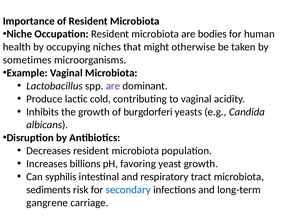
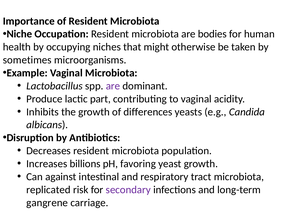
cold: cold -> part (100, 99)
burgdorferi: burgdorferi -> differences (148, 112)
syphilis: syphilis -> against (61, 177)
sediments: sediments -> replicated (48, 190)
secondary colour: blue -> purple (128, 190)
